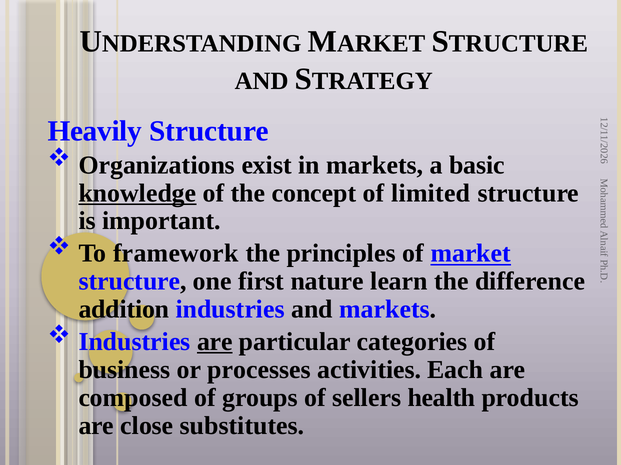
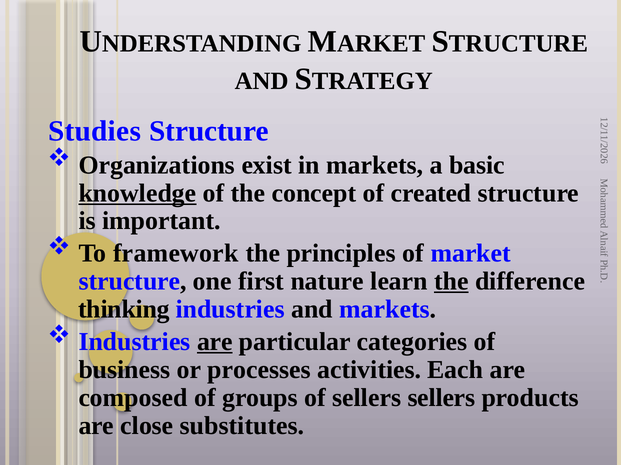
Heavily: Heavily -> Studies (94, 131)
limited: limited -> created (431, 193)
market underline: present -> none (471, 254)
the underline: none -> present (451, 282)
addition: addition -> thinking (124, 310)
sellers health: health -> sellers (441, 398)
